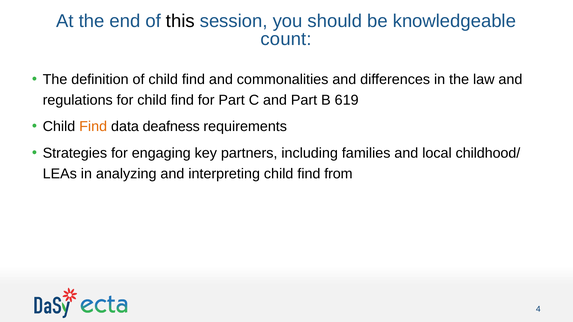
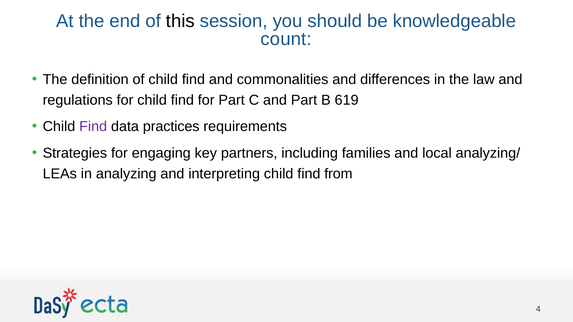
Find colour: orange -> purple (93, 127)
deafness: deafness -> practices (171, 127)
childhood/: childhood/ -> analyzing/ (488, 153)
